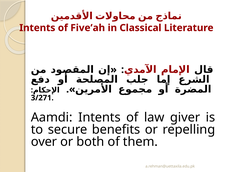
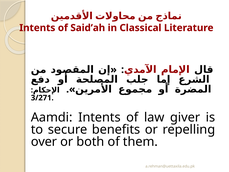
Five’ah: Five’ah -> Said’ah (88, 28)
